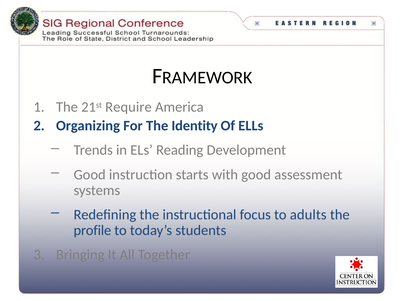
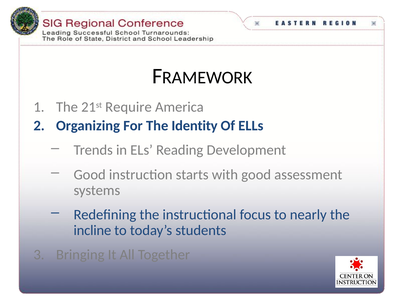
adults: adults -> nearly (308, 215)
profile: profile -> incline (92, 231)
